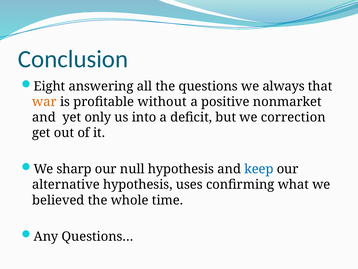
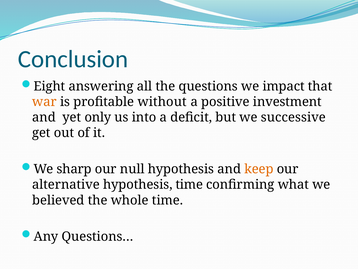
always: always -> impact (284, 86)
nonmarket: nonmarket -> investment (287, 102)
correction: correction -> successive (293, 117)
keep colour: blue -> orange (259, 169)
hypothesis uses: uses -> time (189, 184)
